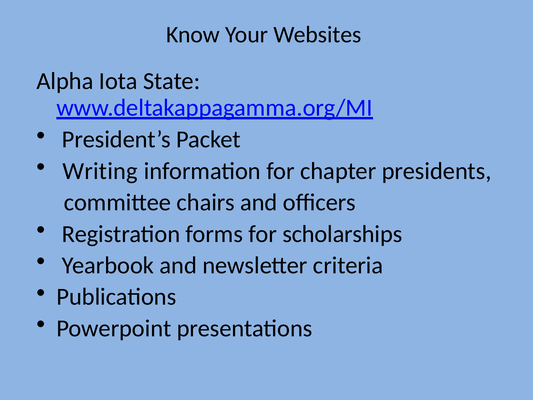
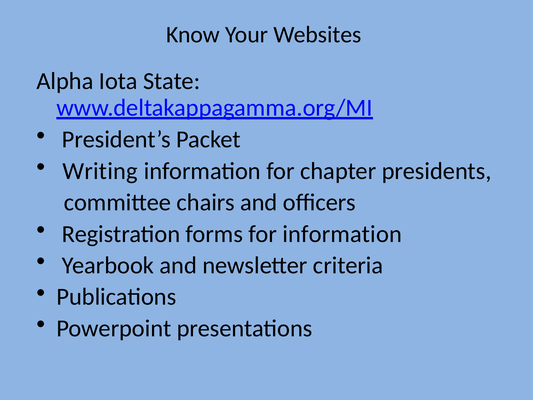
for scholarships: scholarships -> information (342, 234)
